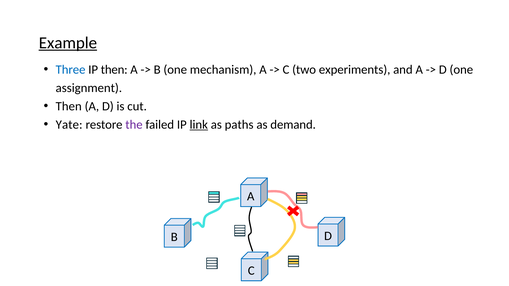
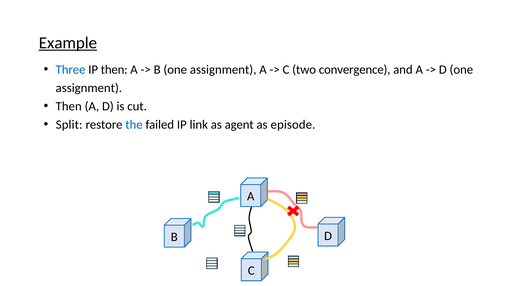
B one mechanism: mechanism -> assignment (223, 70)
experiments: experiments -> convergence (355, 70)
Yate: Yate -> Split (69, 125)
the colour: purple -> blue (134, 125)
link underline: present -> none (199, 125)
paths: paths -> agent (239, 125)
demand: demand -> episode (293, 125)
